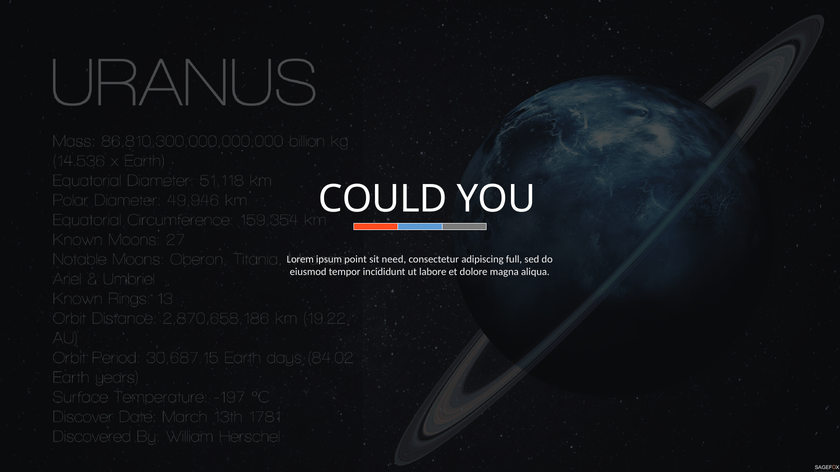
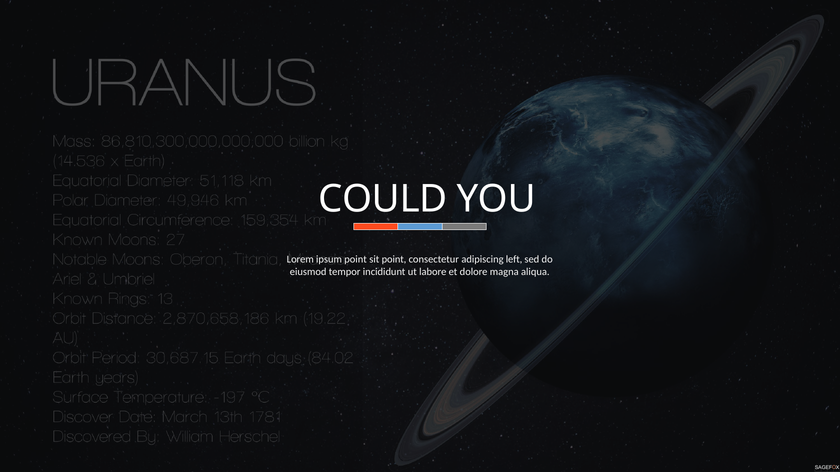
sit need: need -> point (394, 259)
full: full -> left (514, 259)
